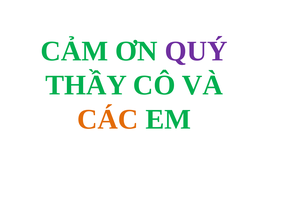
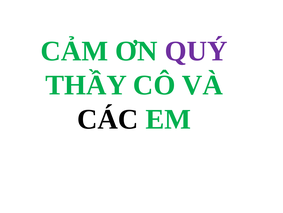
CÁC colour: orange -> black (108, 119)
